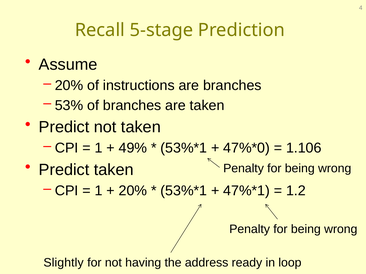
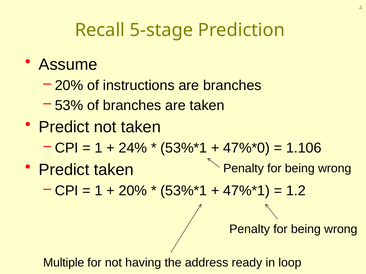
49%: 49% -> 24% (133, 148)
Slightly: Slightly -> Multiple (64, 263)
